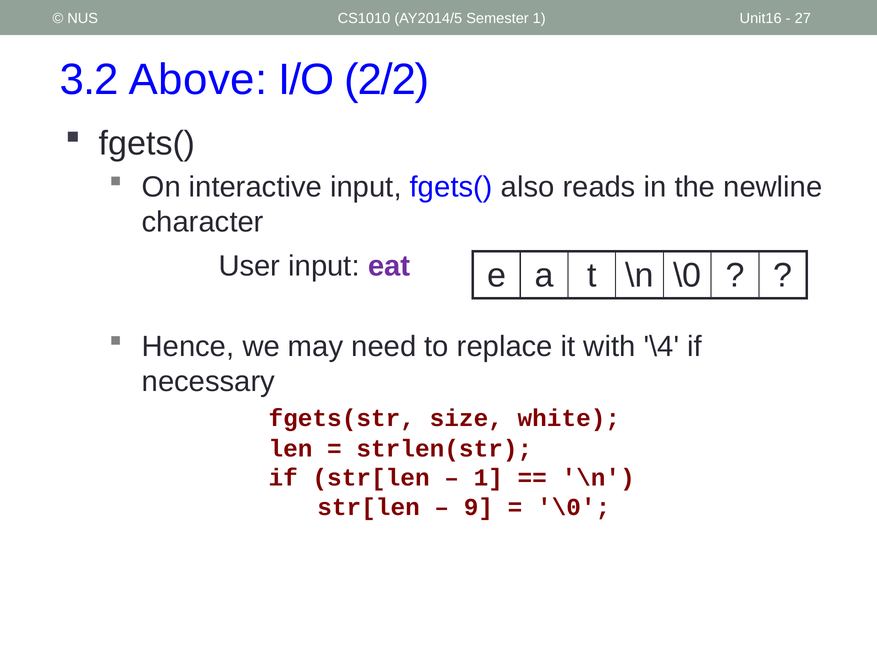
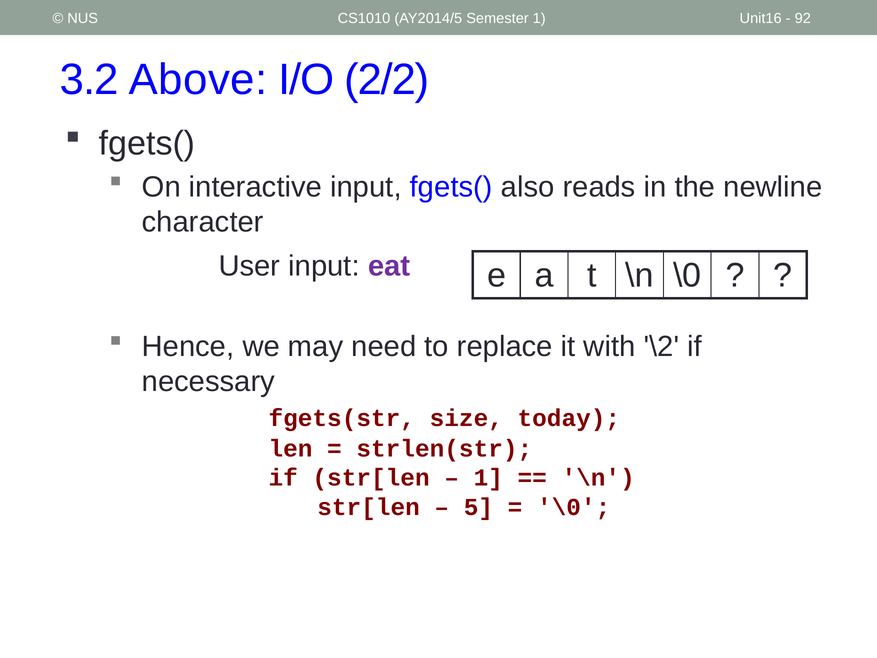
27: 27 -> 92 (803, 19)
\4: \4 -> \2 (661, 346)
white: white -> today (569, 418)
9: 9 -> 5 (478, 507)
